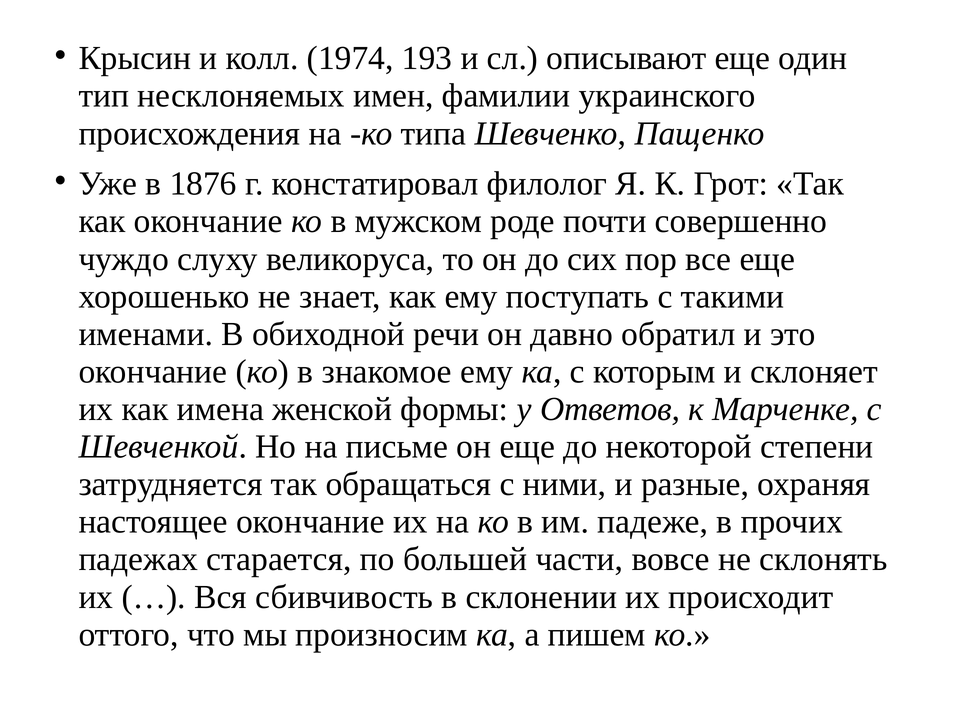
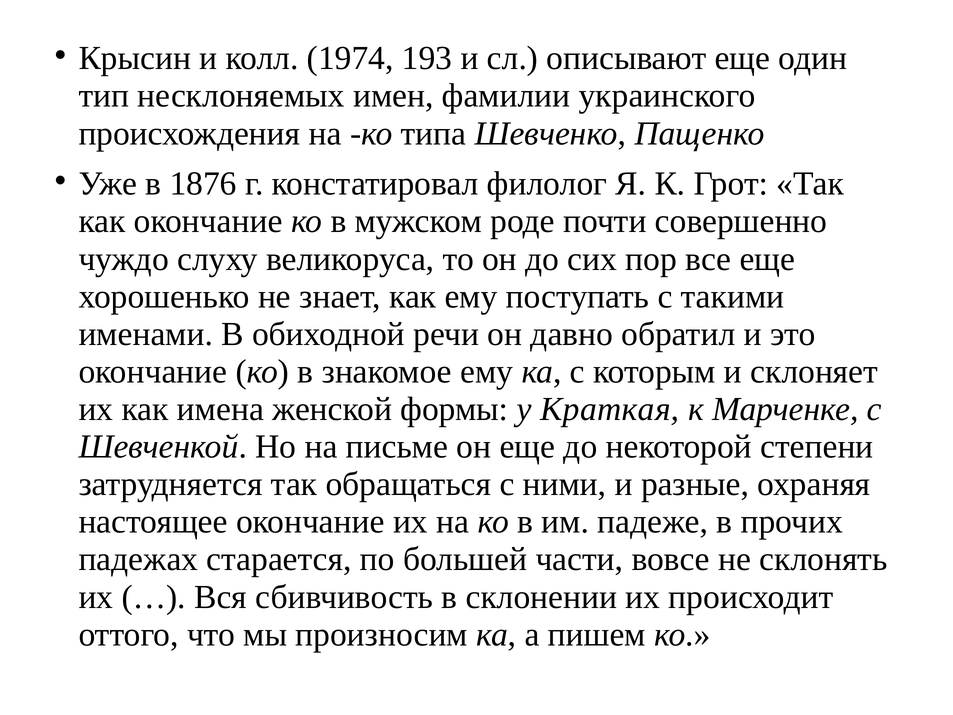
Ответов: Ответов -> Краткая (610, 409)
